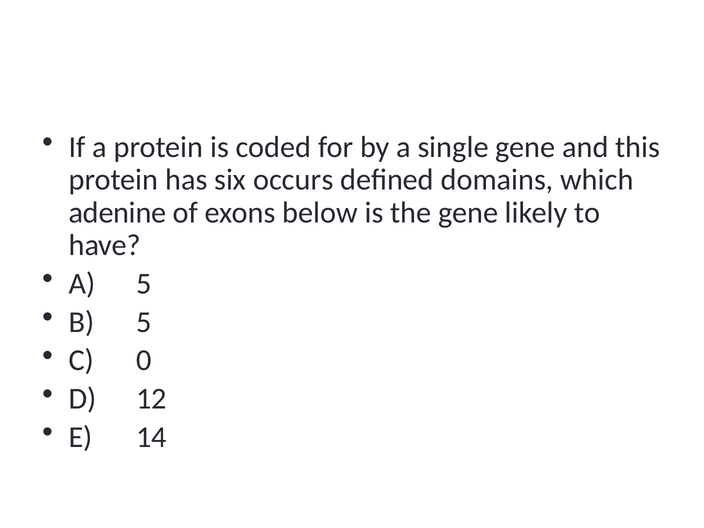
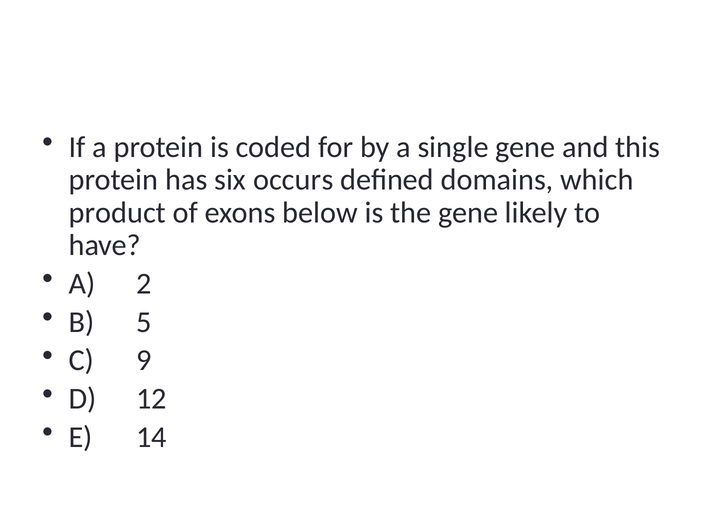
adenine: adenine -> product (117, 213)
A 5: 5 -> 2 (144, 284)
0: 0 -> 9 (144, 360)
